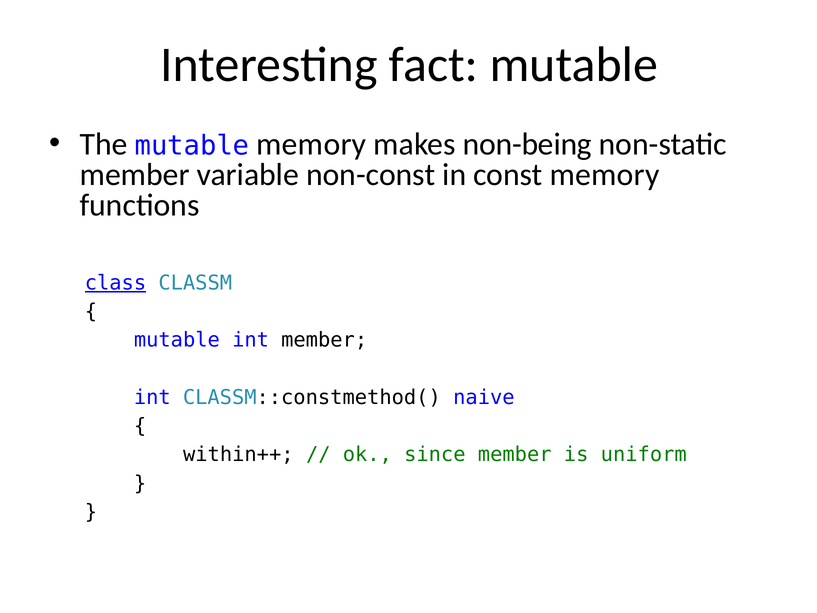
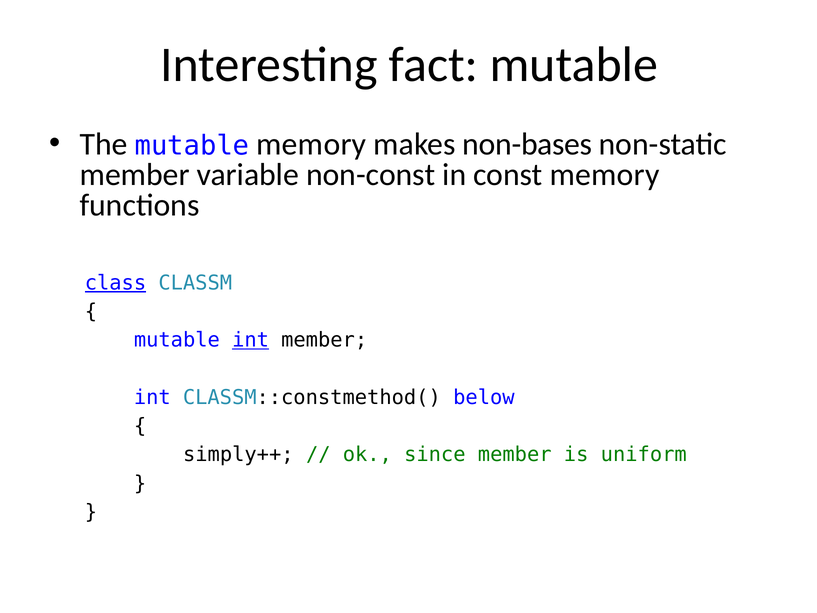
non-being: non-being -> non-bases (527, 144)
int underline: none -> present (251, 340)
naive: naive -> below (484, 397)
within++: within++ -> simply++ (238, 454)
